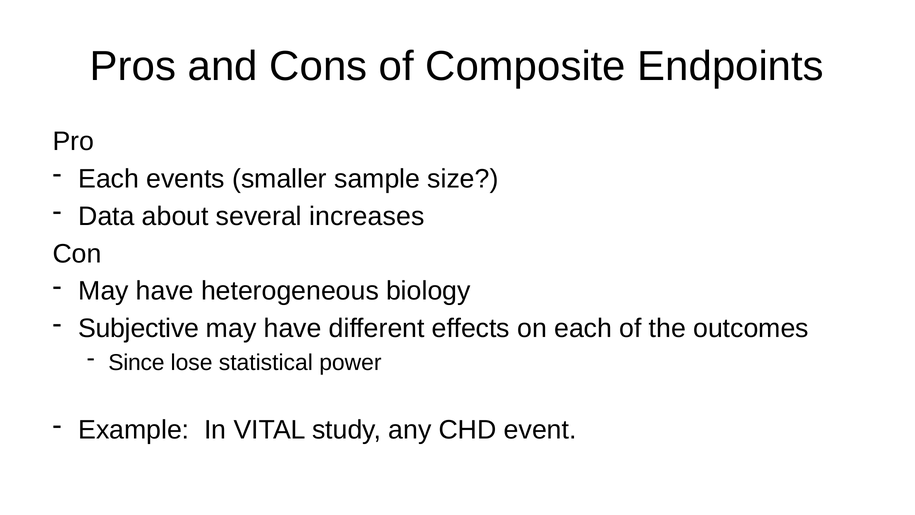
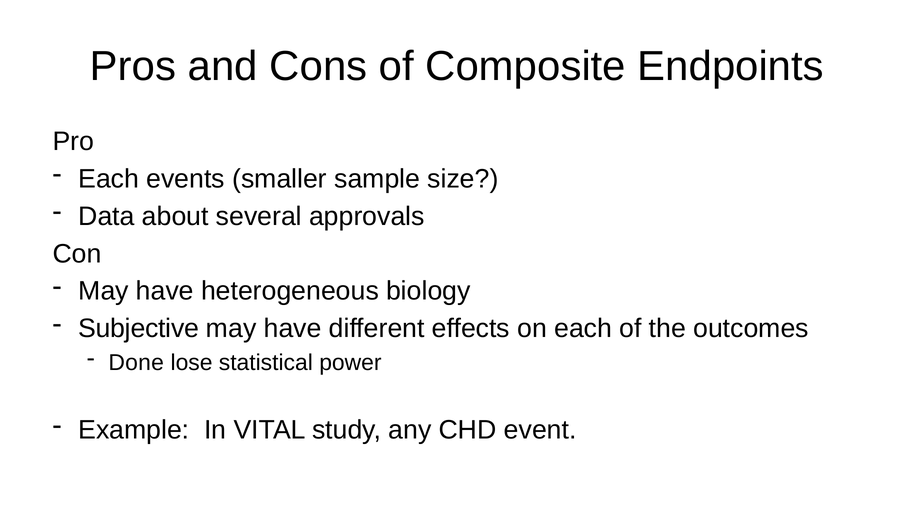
increases: increases -> approvals (367, 216)
Since: Since -> Done (136, 362)
